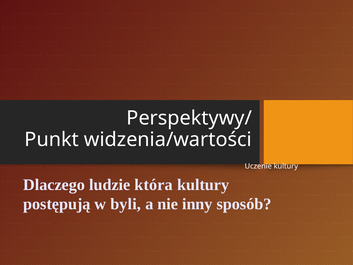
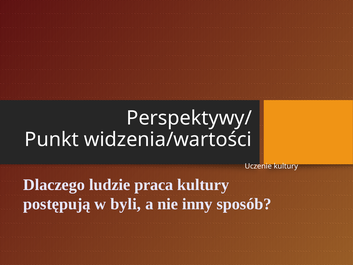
która: która -> praca (154, 185)
